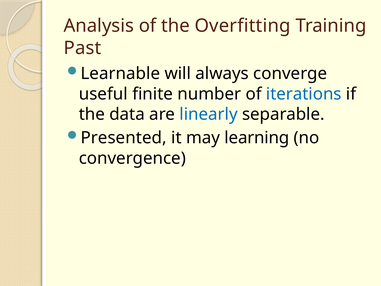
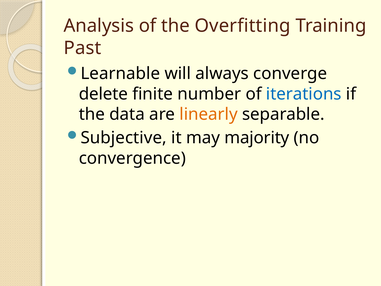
useful: useful -> delete (103, 94)
linearly colour: blue -> orange (209, 114)
Presented: Presented -> Subjective (124, 138)
learning: learning -> majority (257, 138)
